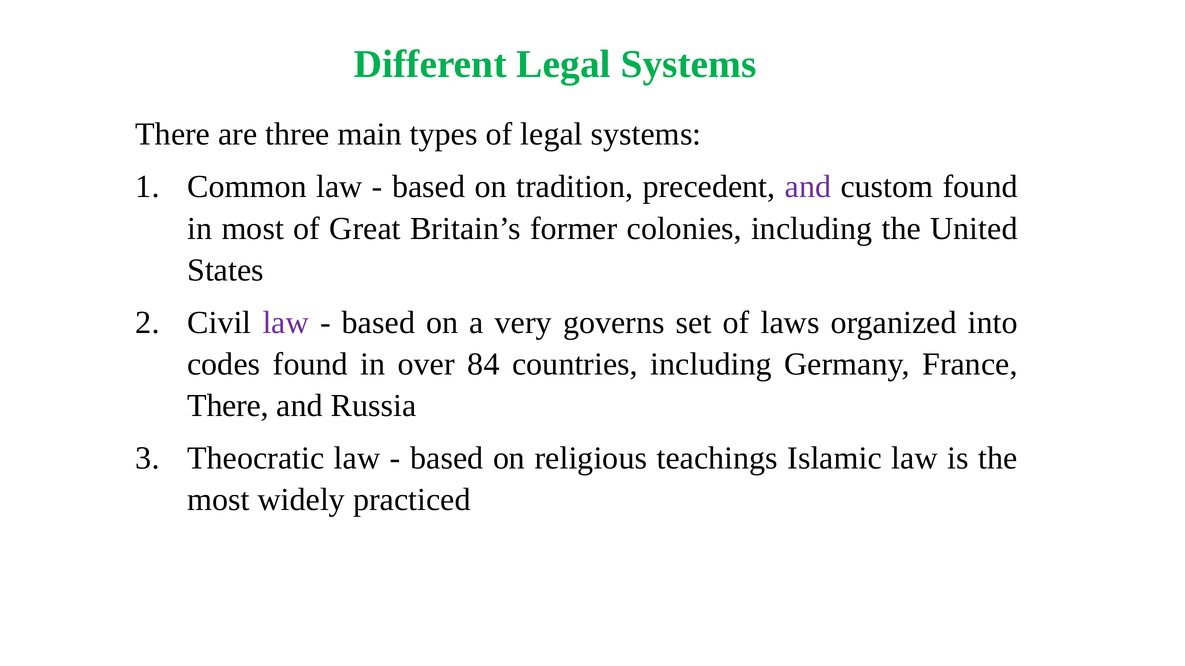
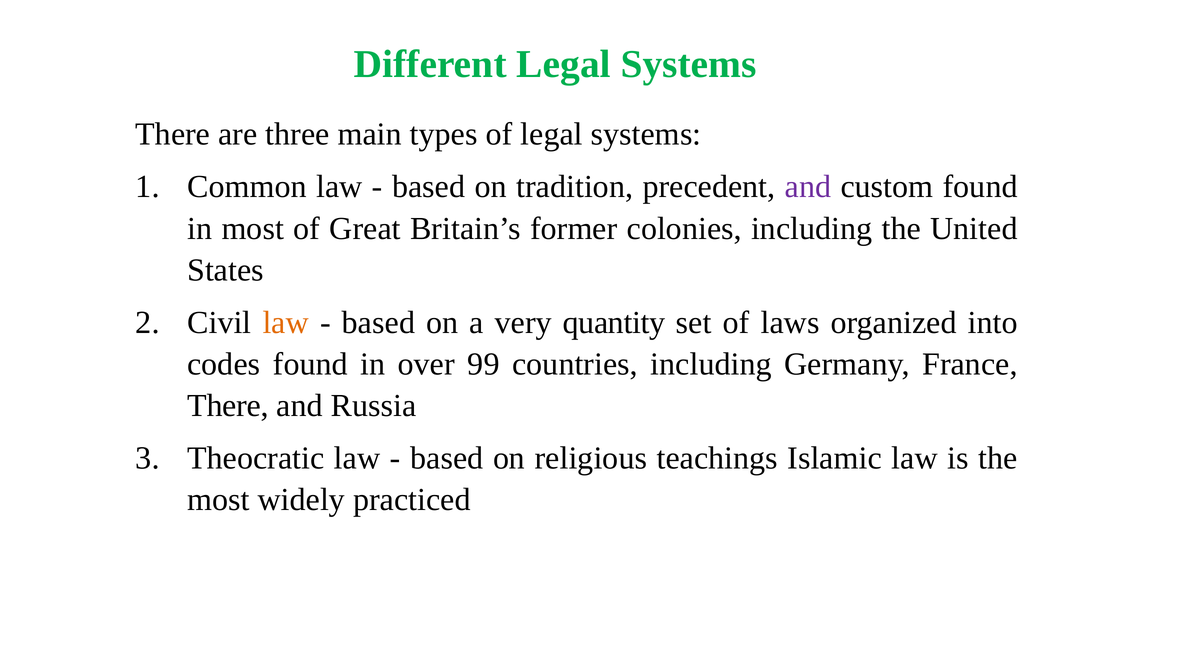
law colour: purple -> orange (286, 323)
governs: governs -> quantity (614, 323)
84: 84 -> 99 (484, 364)
